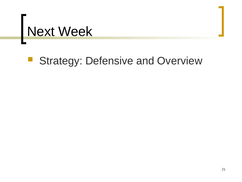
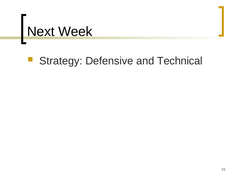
Overview: Overview -> Technical (180, 61)
